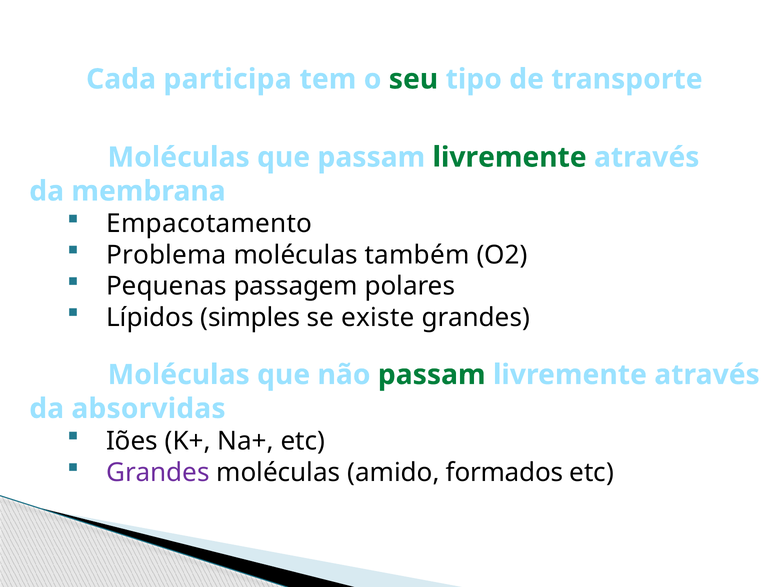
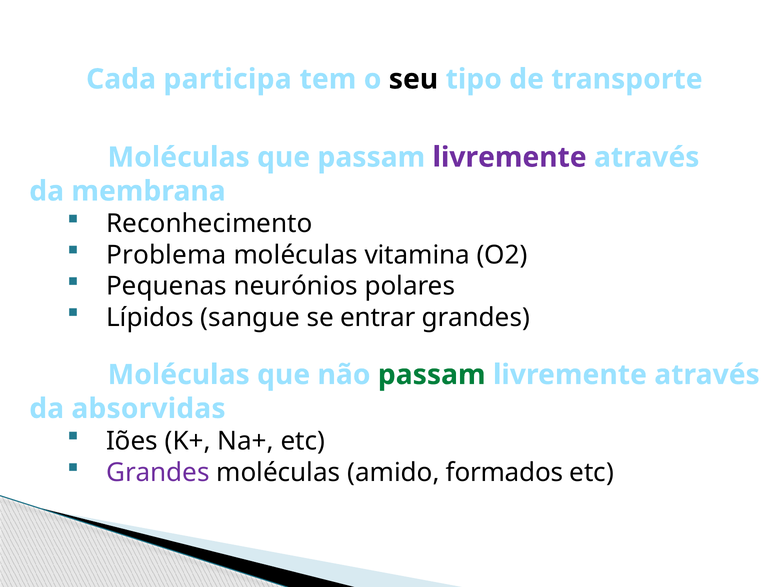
seu colour: green -> black (414, 79)
livremente colour: green -> purple (510, 157)
Empacotamento: Empacotamento -> Reconhecimento (209, 224)
também: também -> vitamina (417, 255)
passagem: passagem -> neurónios (296, 286)
simples: simples -> sangue (250, 318)
existe: existe -> entrar (378, 318)
